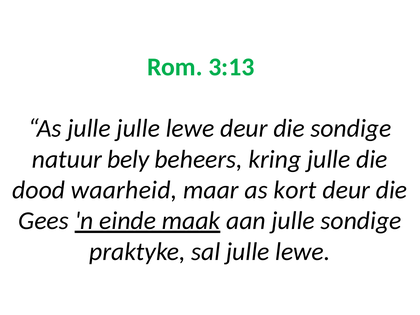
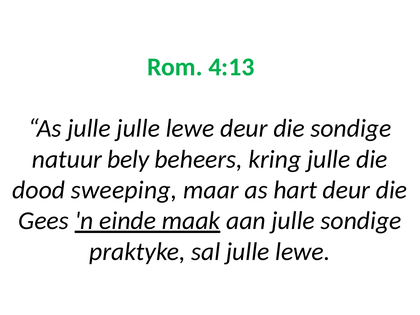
3:13: 3:13 -> 4:13 (231, 67)
waarheid: waarheid -> sweeping (124, 190)
kort: kort -> hart (295, 190)
